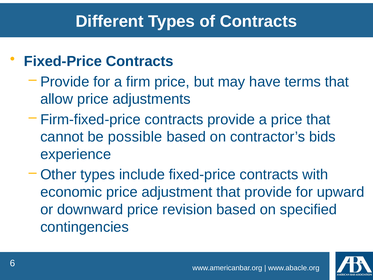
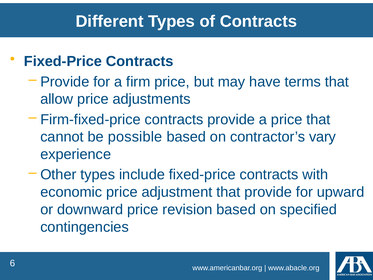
bids: bids -> vary (323, 137)
